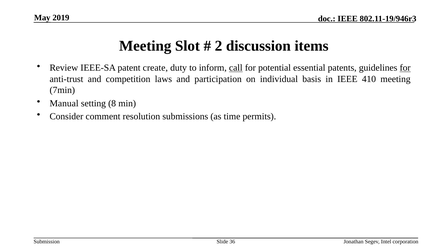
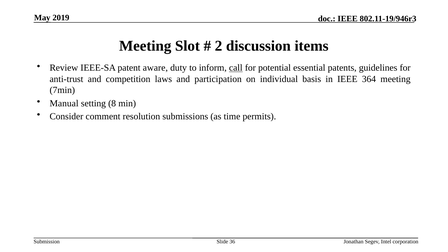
create: create -> aware (155, 68)
for underline: present -> none (405, 68)
410: 410 -> 364 (369, 79)
